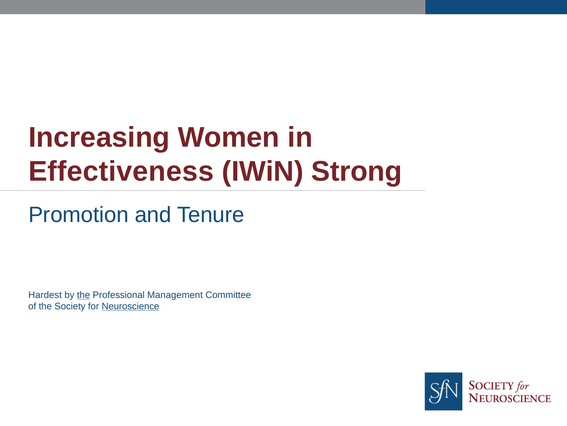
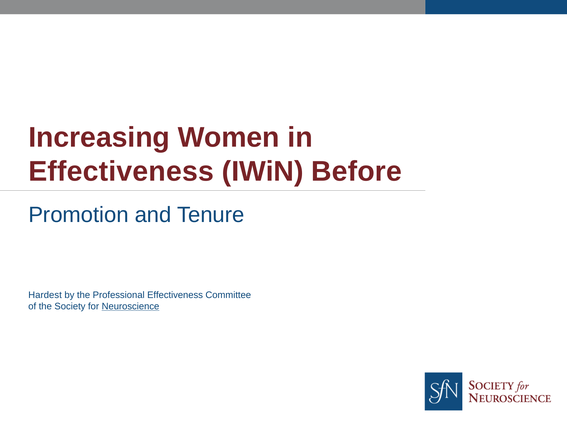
Strong: Strong -> Before (357, 171)
the underline: present -> none (84, 295)
Professional Management: Management -> Effectiveness (175, 295)
